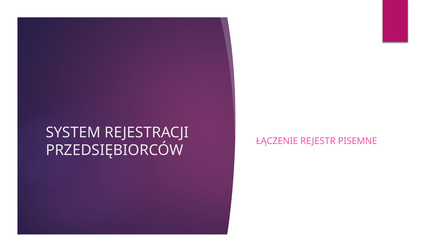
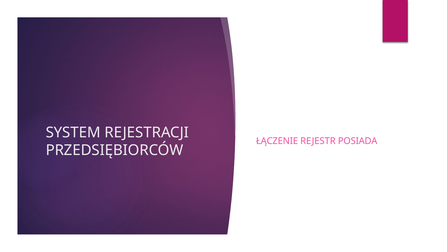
PISEMNE: PISEMNE -> POSIADA (358, 141)
